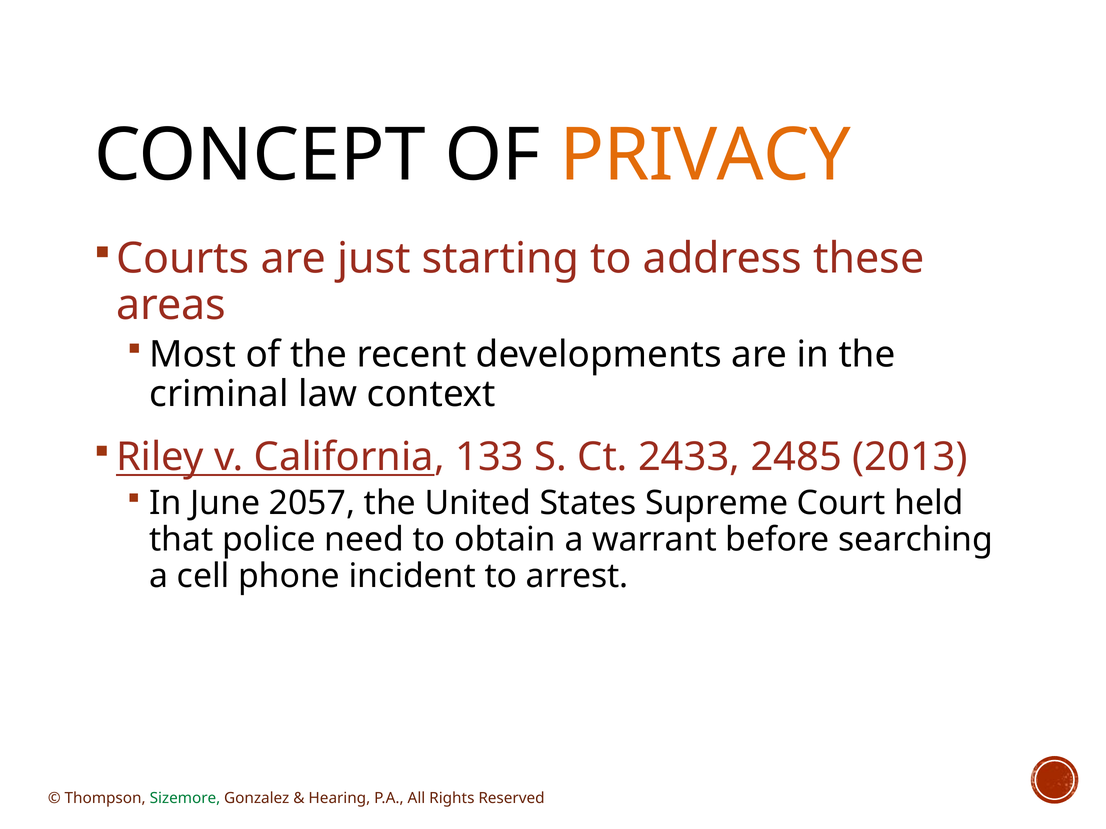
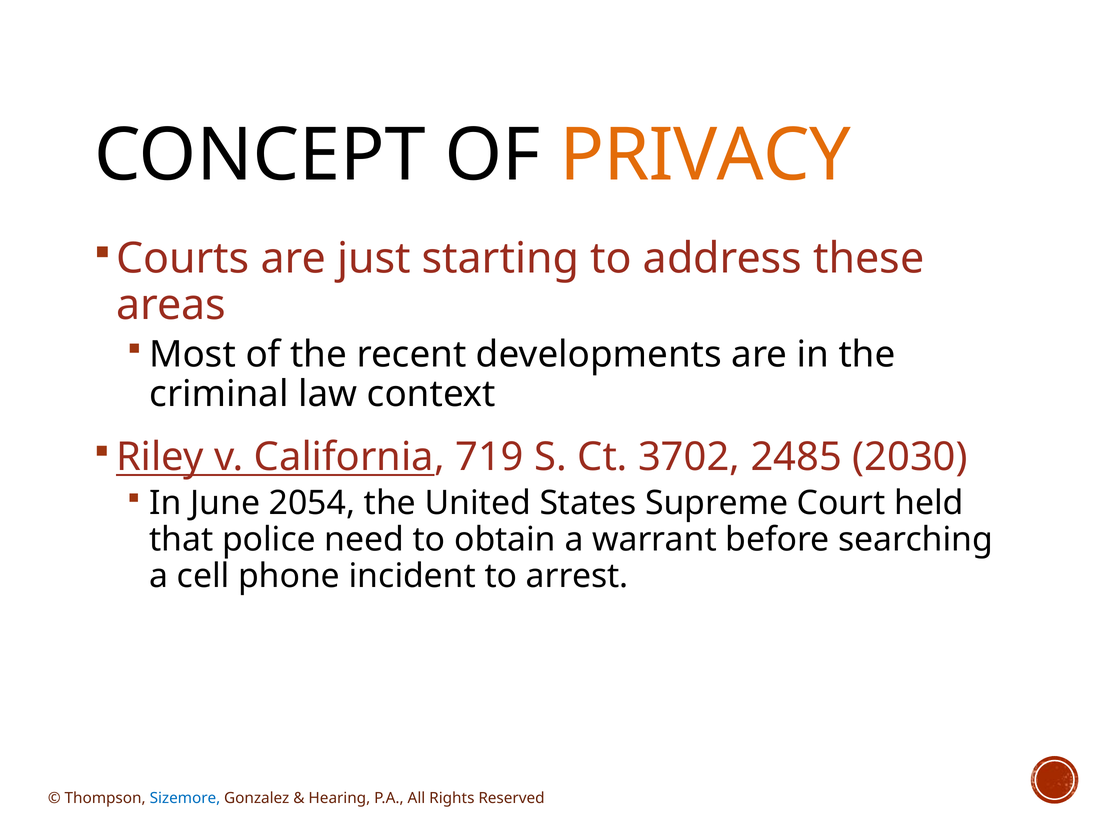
133: 133 -> 719 (490, 457)
2433: 2433 -> 3702 (689, 457)
2013: 2013 -> 2030 (910, 457)
2057: 2057 -> 2054 (312, 503)
Sizemore colour: green -> blue (185, 799)
